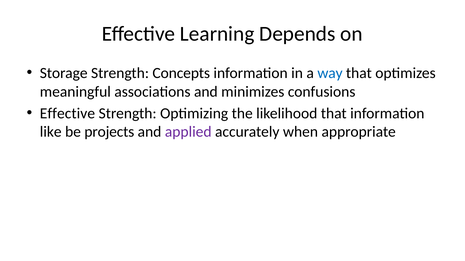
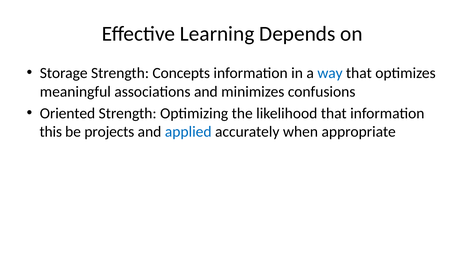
Effective: Effective -> Oriented (68, 113)
like: like -> this (51, 132)
applied colour: purple -> blue (188, 132)
